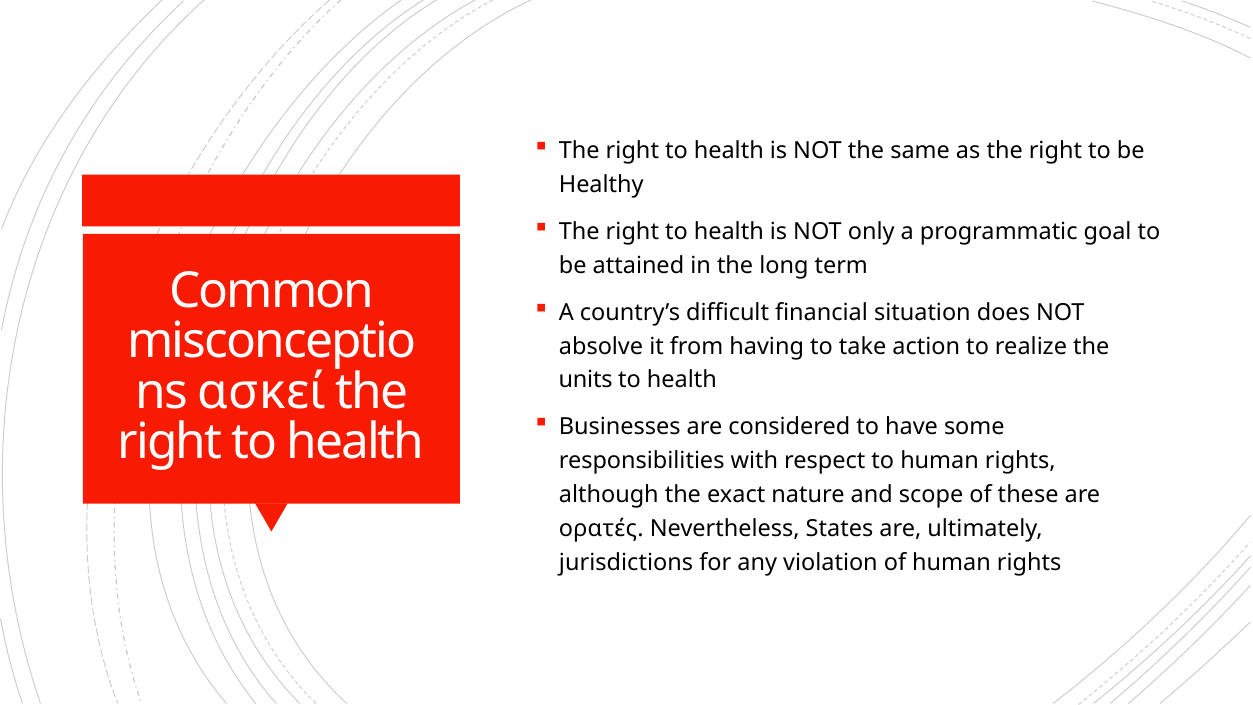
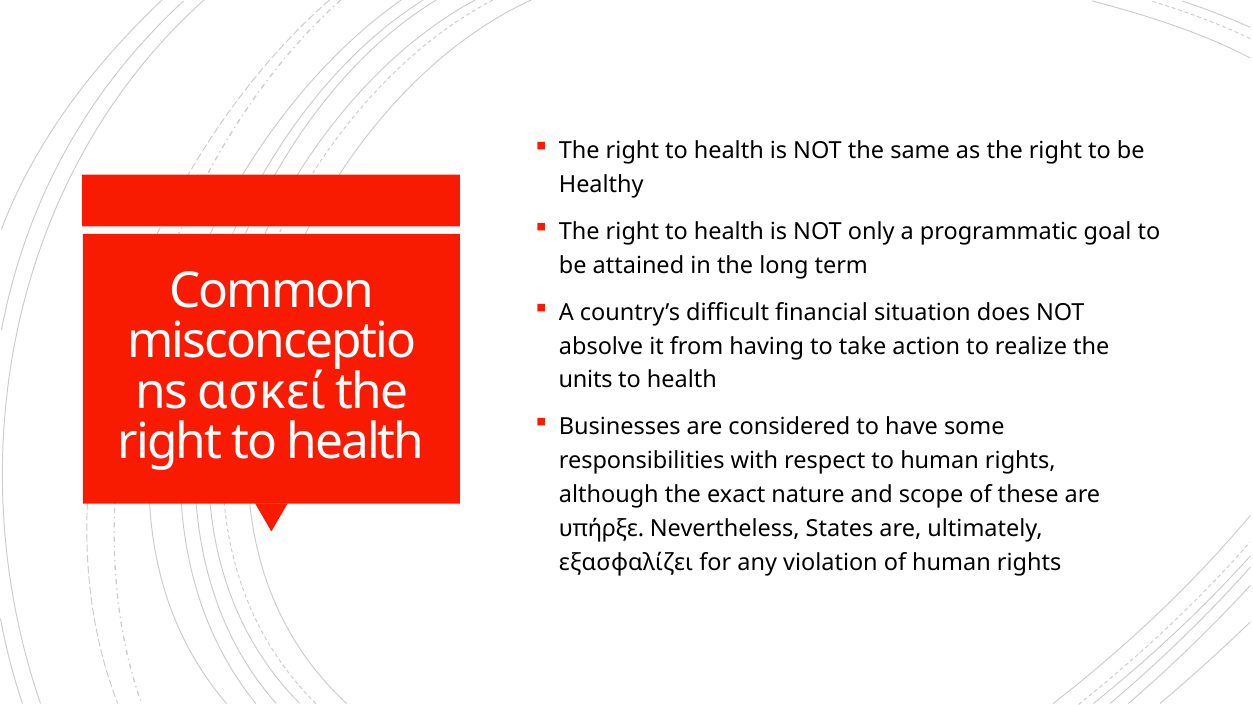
ορατές: ορατές -> υπήρξε (601, 528)
jurisdictions: jurisdictions -> εξασφαλίζει (626, 562)
